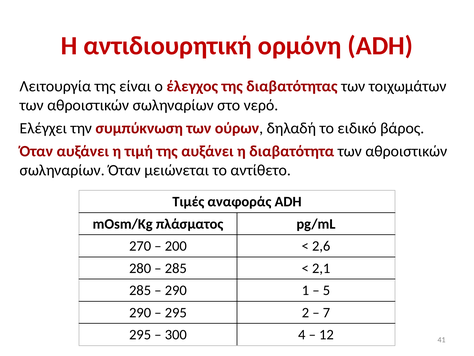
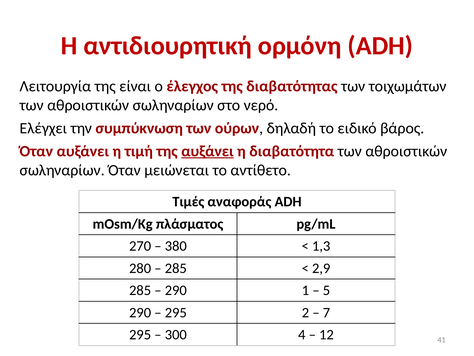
αυξάνει underline: none -> present (207, 151)
200: 200 -> 380 (176, 246)
2,6: 2,6 -> 1,3 (321, 246)
2,1: 2,1 -> 2,9 (321, 268)
